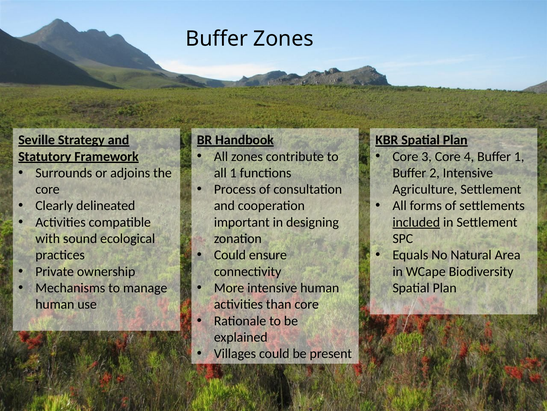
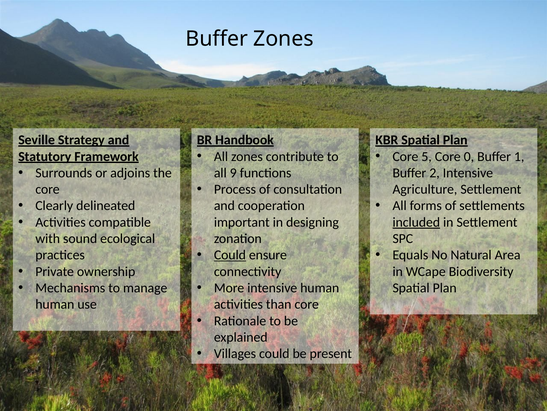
3: 3 -> 5 (427, 156)
4: 4 -> 0 (469, 156)
all 1: 1 -> 9 (233, 173)
Could underline: none -> present (230, 255)
